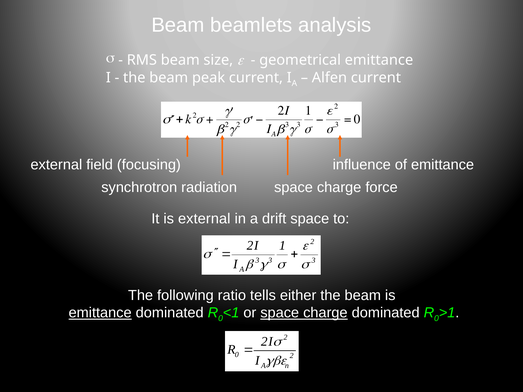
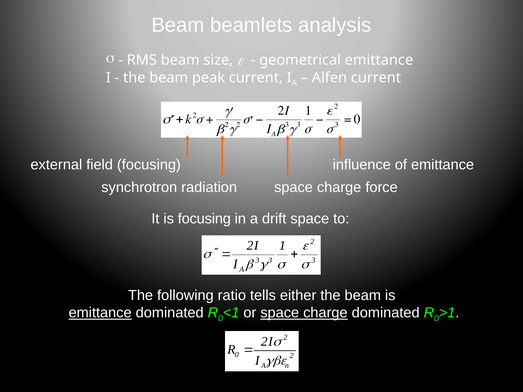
is external: external -> focusing (204, 219)
